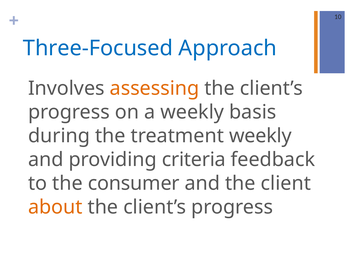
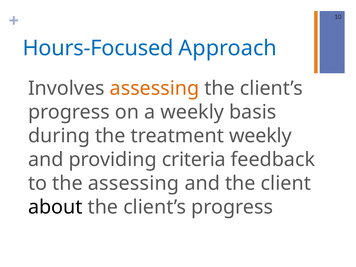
Three-Focused: Three-Focused -> Hours-Focused (98, 48)
the consumer: consumer -> assessing (134, 183)
about colour: orange -> black (55, 207)
